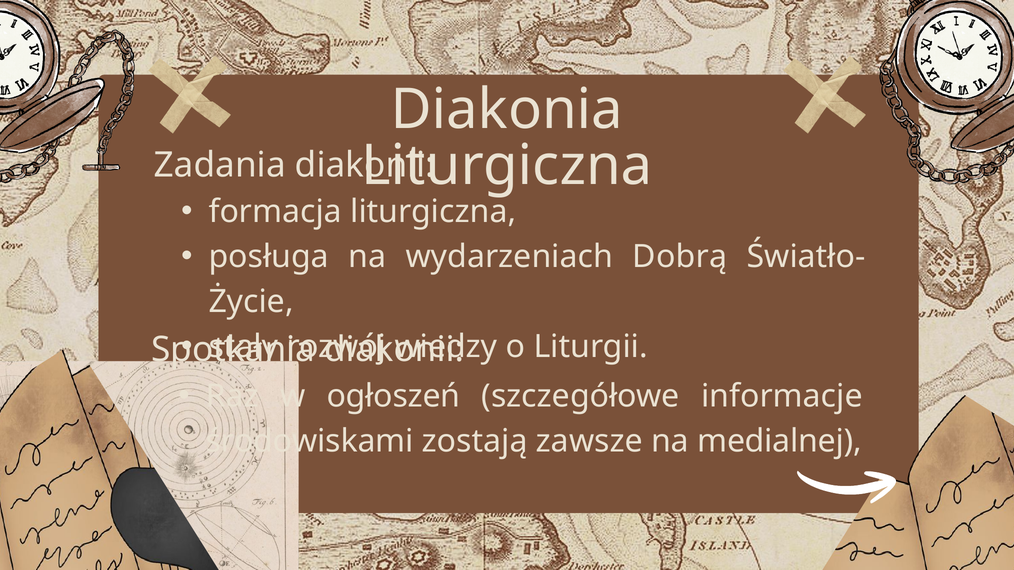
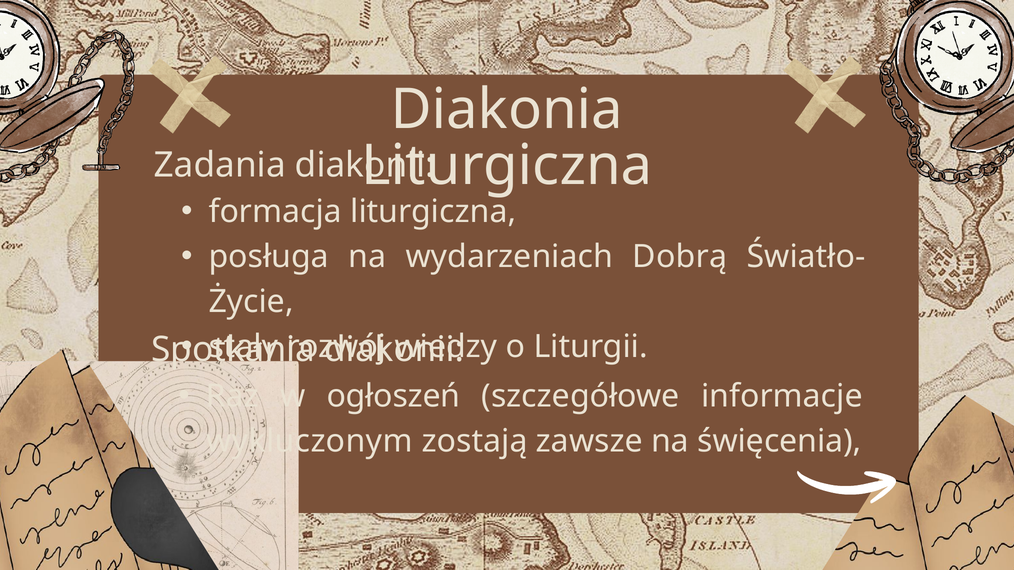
środowiskami: środowiskami -> wykluczonym (309, 442)
medialnej: medialnej -> święcenia (779, 442)
